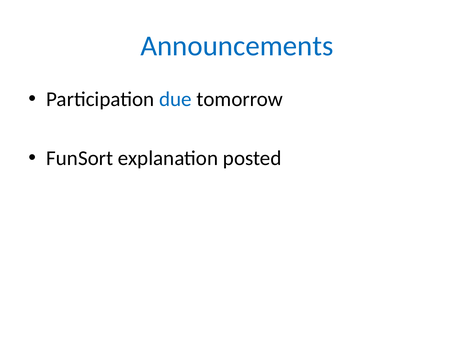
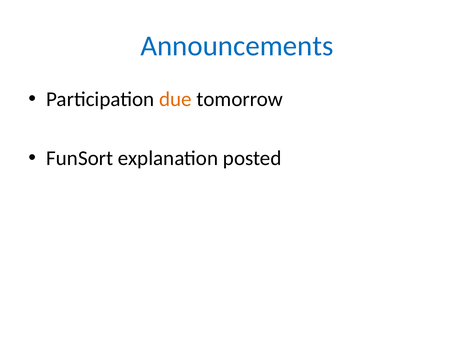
due colour: blue -> orange (175, 99)
